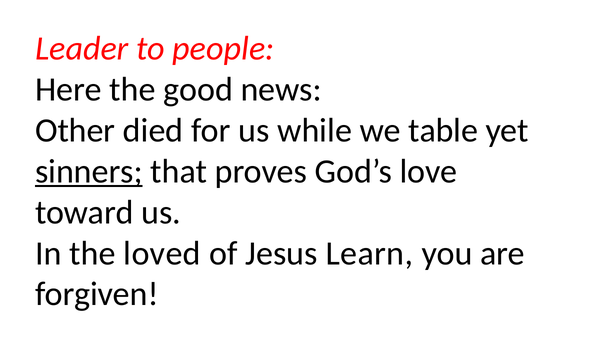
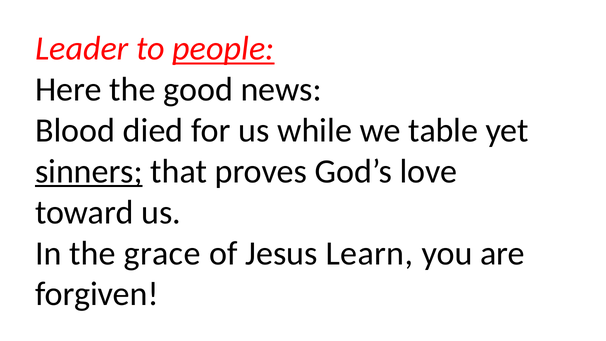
people underline: none -> present (223, 49)
Other: Other -> Blood (75, 130)
loved: loved -> grace (162, 253)
